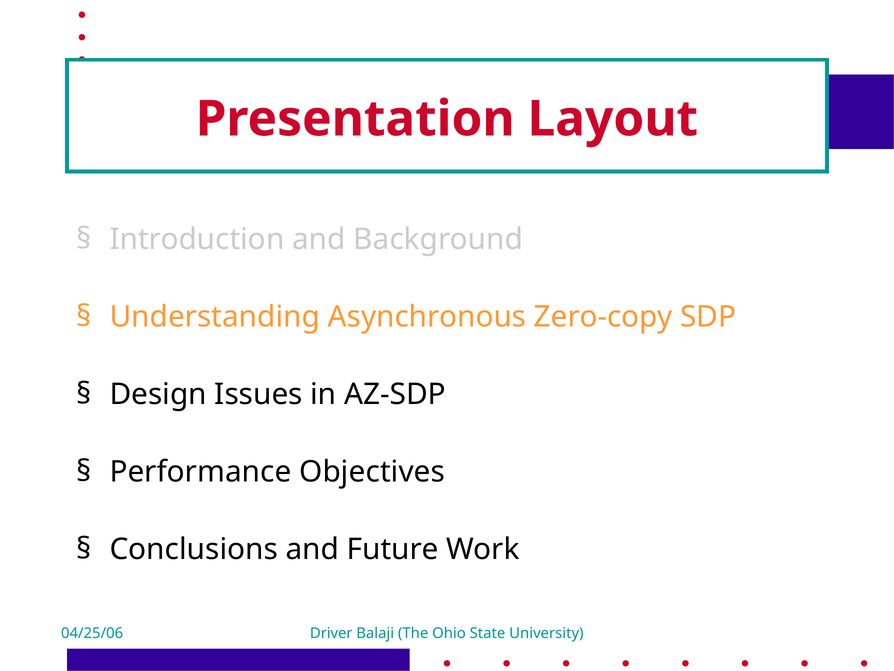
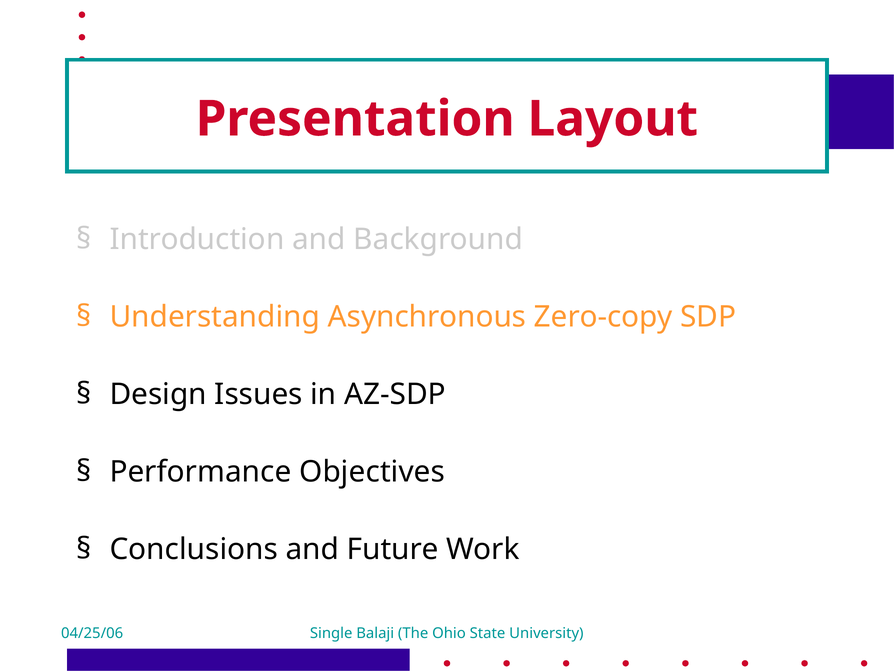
Driver: Driver -> Single (331, 633)
